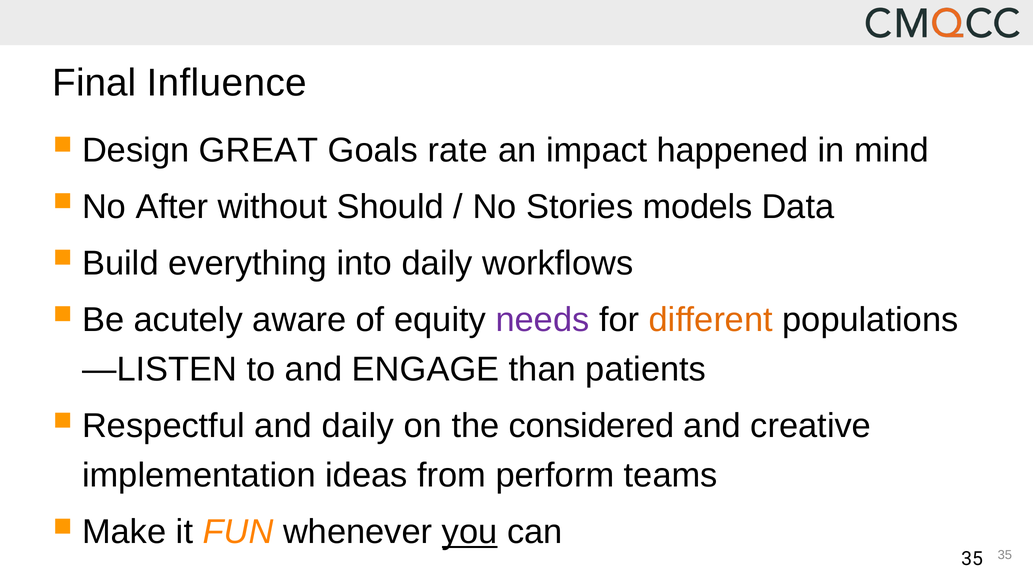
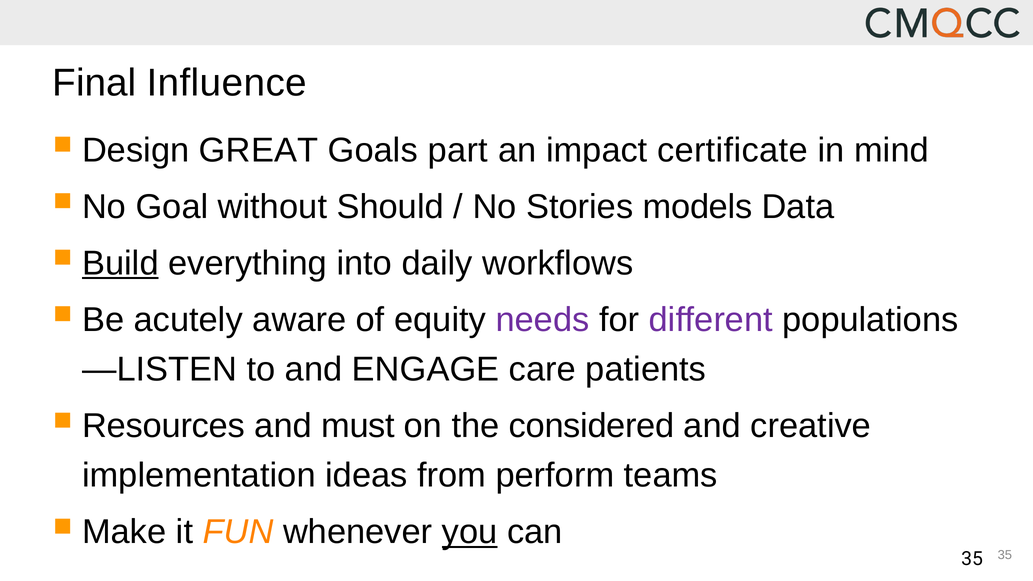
rate: rate -> part (458, 150)
happened: happened -> certificate (732, 150)
After: After -> Goal (172, 207)
Build underline: none -> present (120, 263)
different colour: orange -> purple (711, 320)
than: than -> care (542, 369)
Respectful: Respectful -> Resources (164, 426)
and daily: daily -> must (358, 426)
